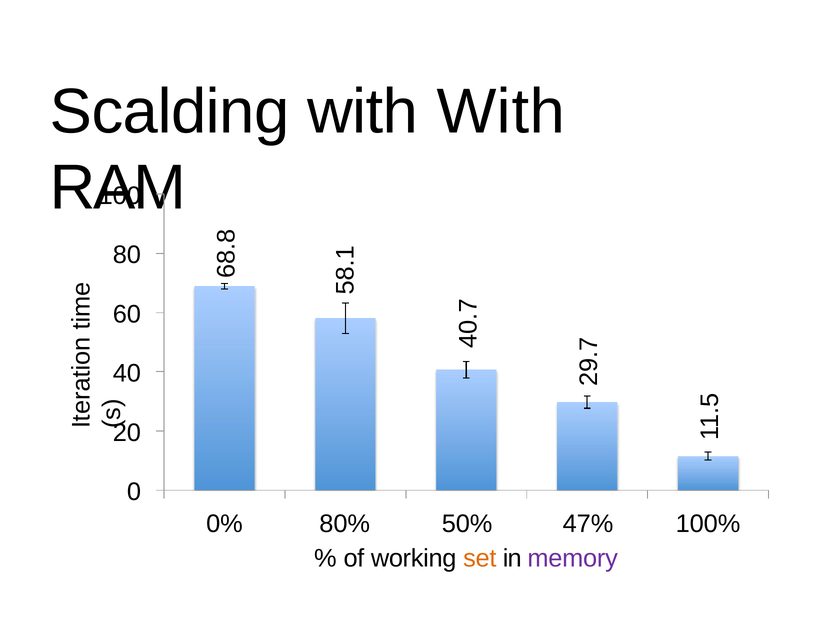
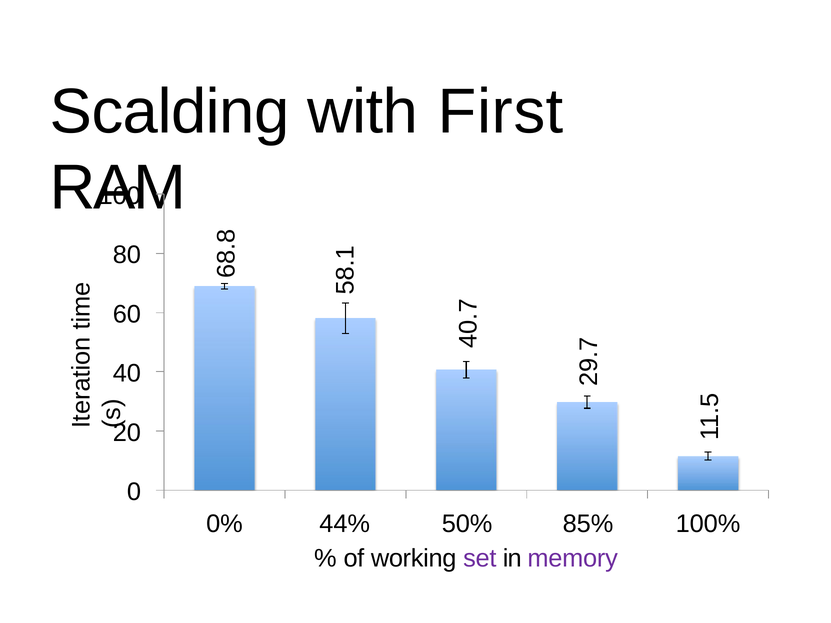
with With: With -> First (501, 112)
80%: 80% -> 44% (345, 524)
47%: 47% -> 85% (588, 524)
set colour: orange -> purple (480, 558)
